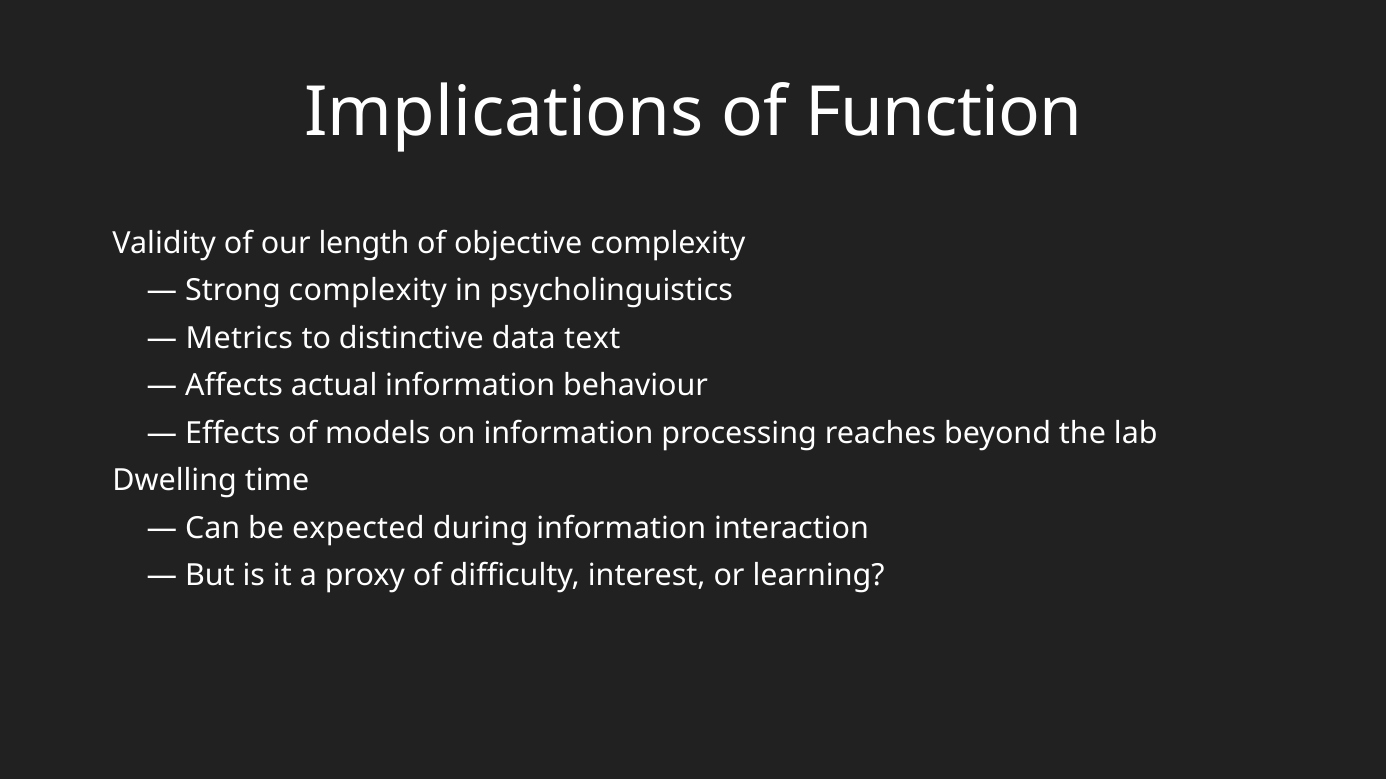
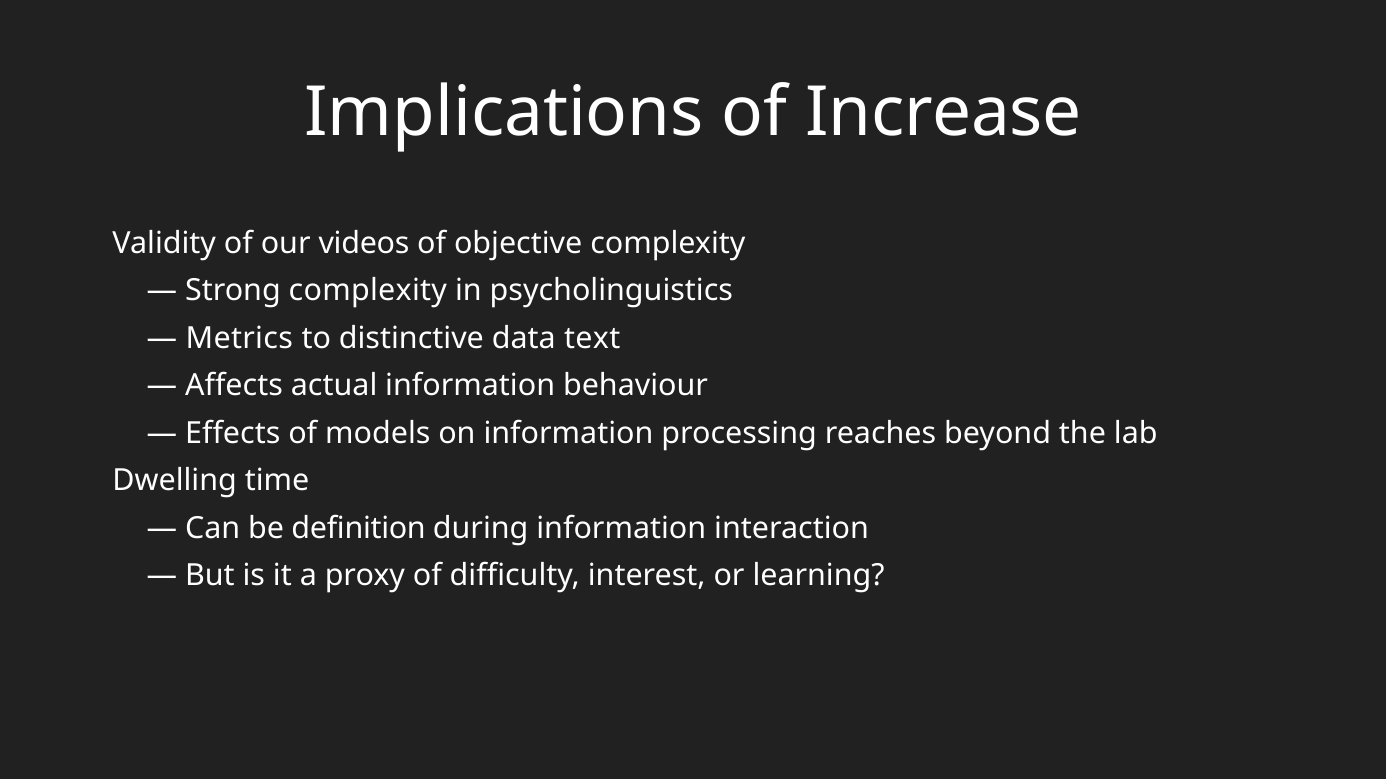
Function: Function -> Increase (944, 113)
length: length -> videos (364, 244)
expected: expected -> definition (359, 529)
